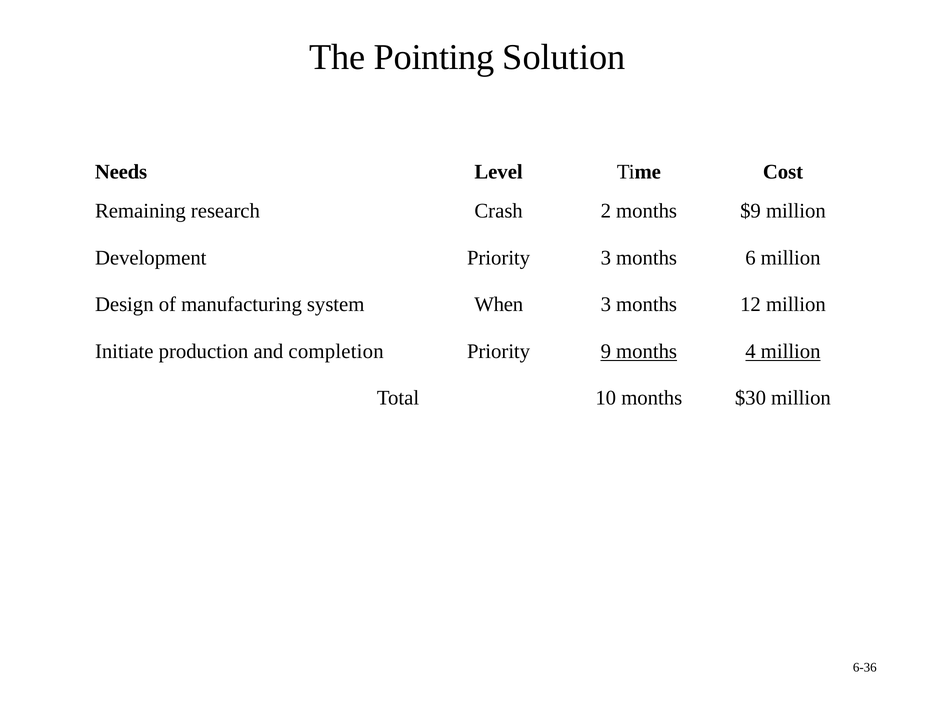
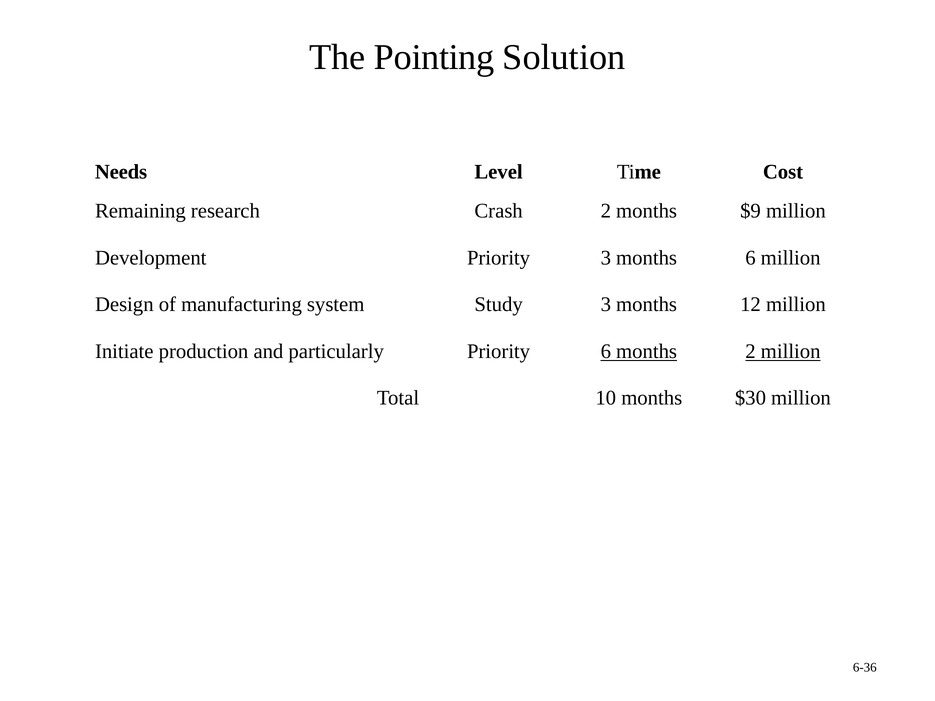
When: When -> Study (499, 305)
completion: completion -> particularly (336, 351)
Priority 9: 9 -> 6 (606, 351)
months 4: 4 -> 2 (751, 351)
